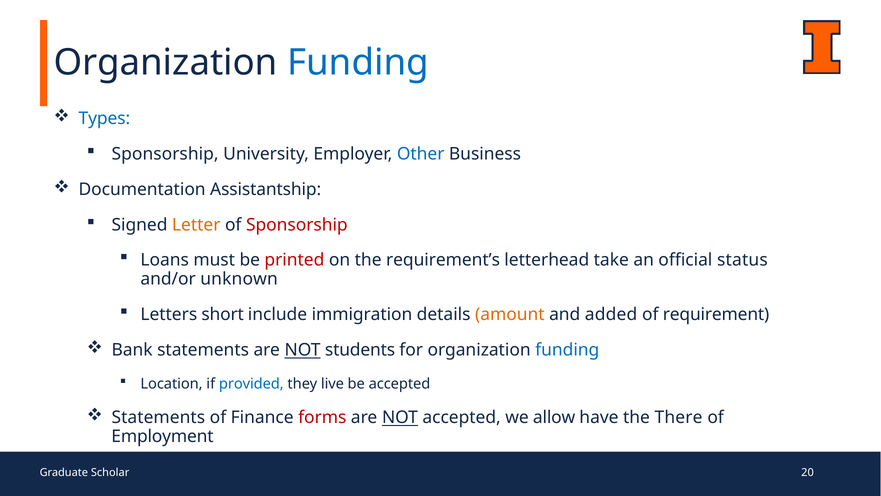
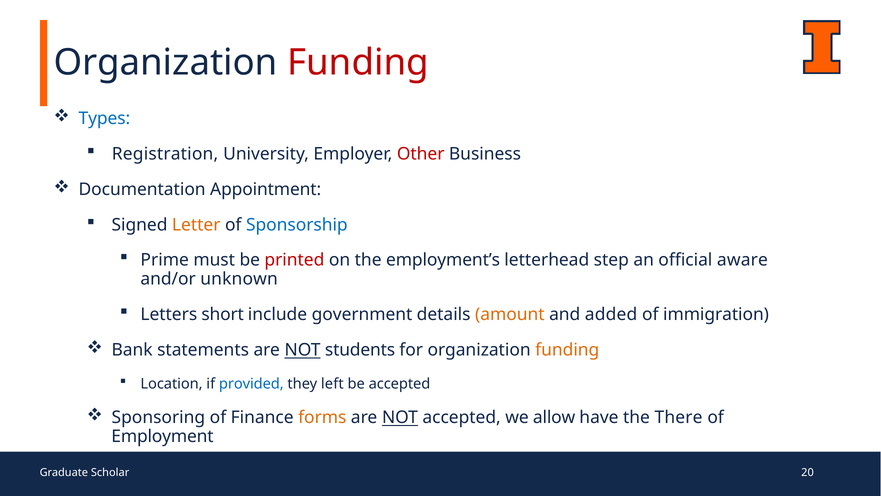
Funding colour: blue -> red (358, 63)
Sponsorship: Sponsorship -> Registration (165, 154)
Other colour: blue -> red (421, 154)
Assistantship: Assistantship -> Appointment (266, 189)
Sponsorship colour: red -> blue (297, 225)
Loans: Loans -> Prime (165, 260)
requirement’s: requirement’s -> employment’s (443, 260)
take: take -> step (611, 260)
status: status -> aware (742, 260)
immigration: immigration -> government (362, 314)
requirement: requirement -> immigration (716, 314)
funding colour: blue -> orange (567, 350)
live: live -> left (332, 383)
Statements: Statements -> Sponsoring (158, 417)
forms colour: red -> orange (322, 417)
